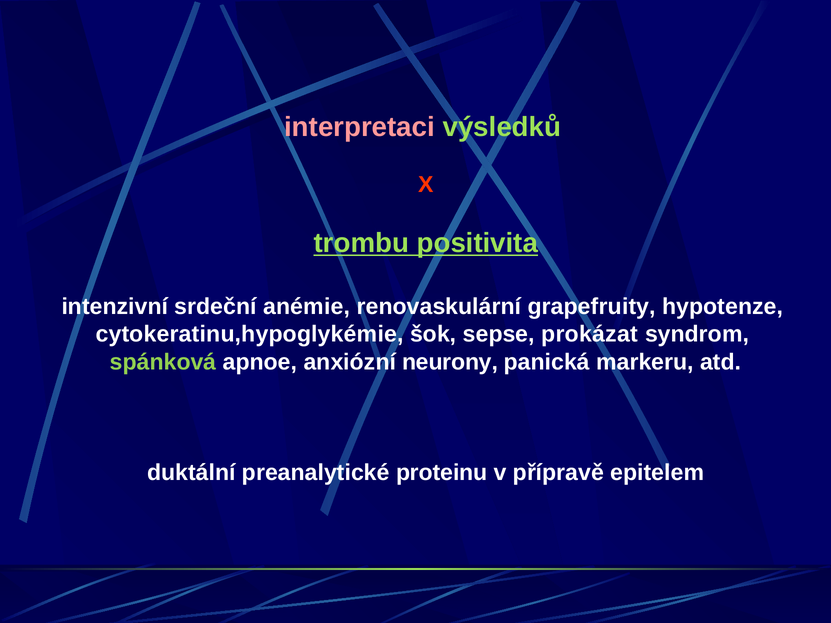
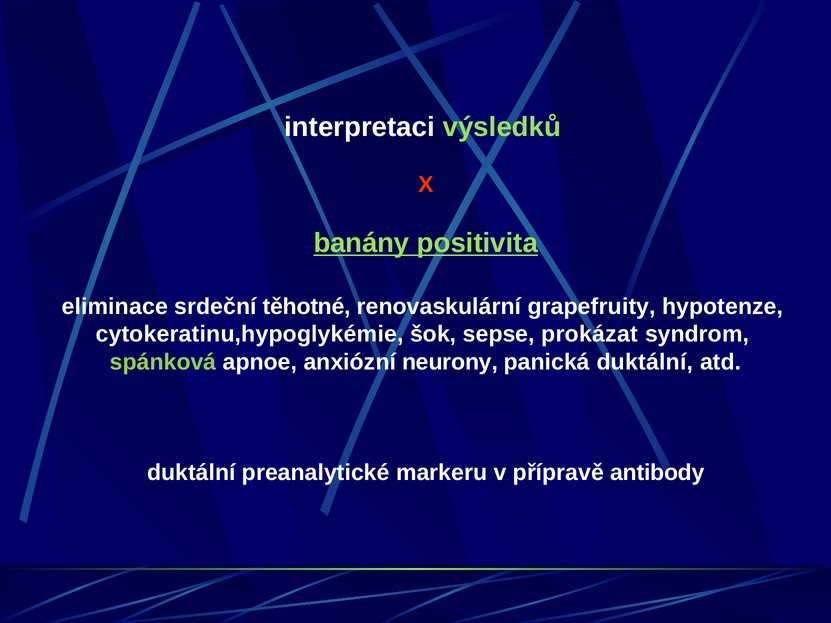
interpretaci colour: pink -> white (360, 127)
trombu: trombu -> banány (361, 243)
intenzivní: intenzivní -> eliminace (115, 307)
anémie: anémie -> těhotné (307, 307)
panická markeru: markeru -> duktální (645, 362)
proteinu: proteinu -> markeru (442, 473)
epitelem: epitelem -> antibody (657, 473)
